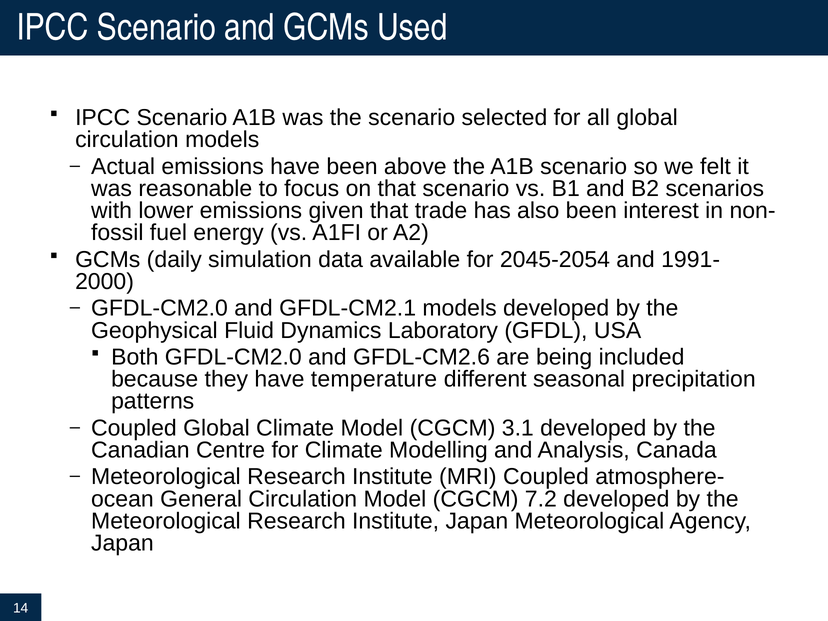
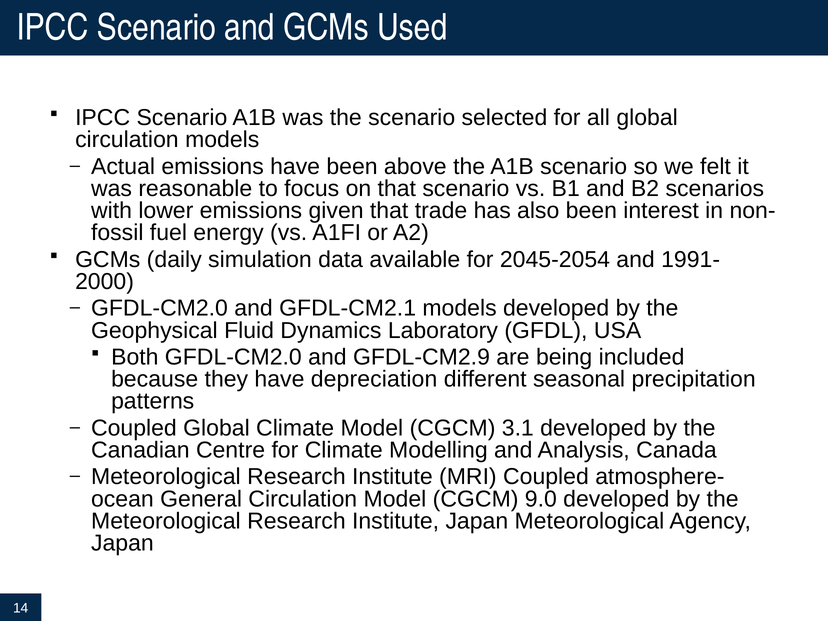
GFDL-CM2.6: GFDL-CM2.6 -> GFDL-CM2.9 (421, 357)
temperature: temperature -> depreciation (374, 379)
7.2: 7.2 -> 9.0 (541, 499)
